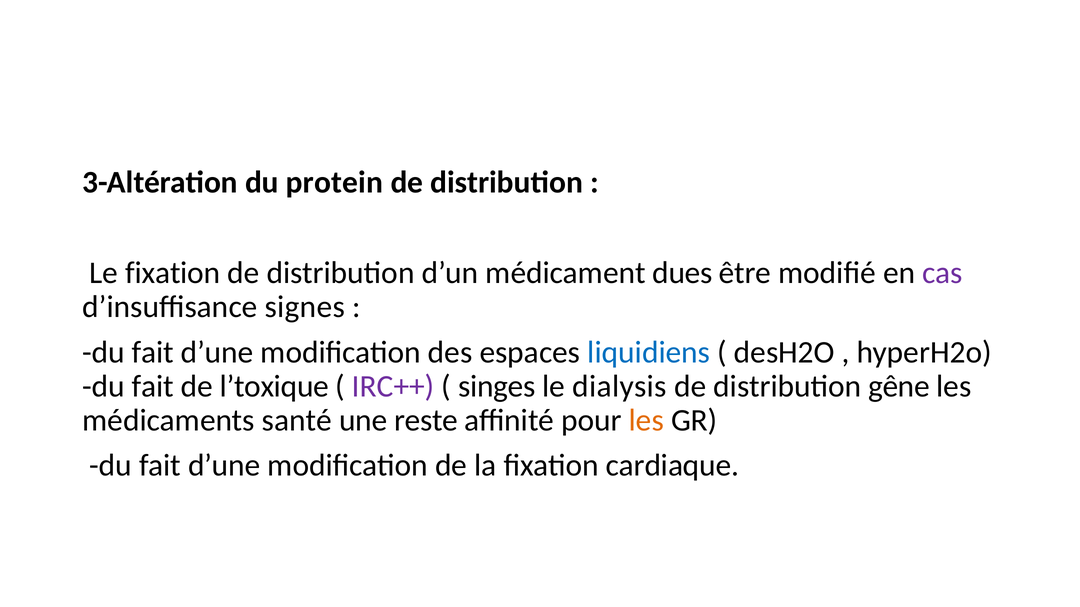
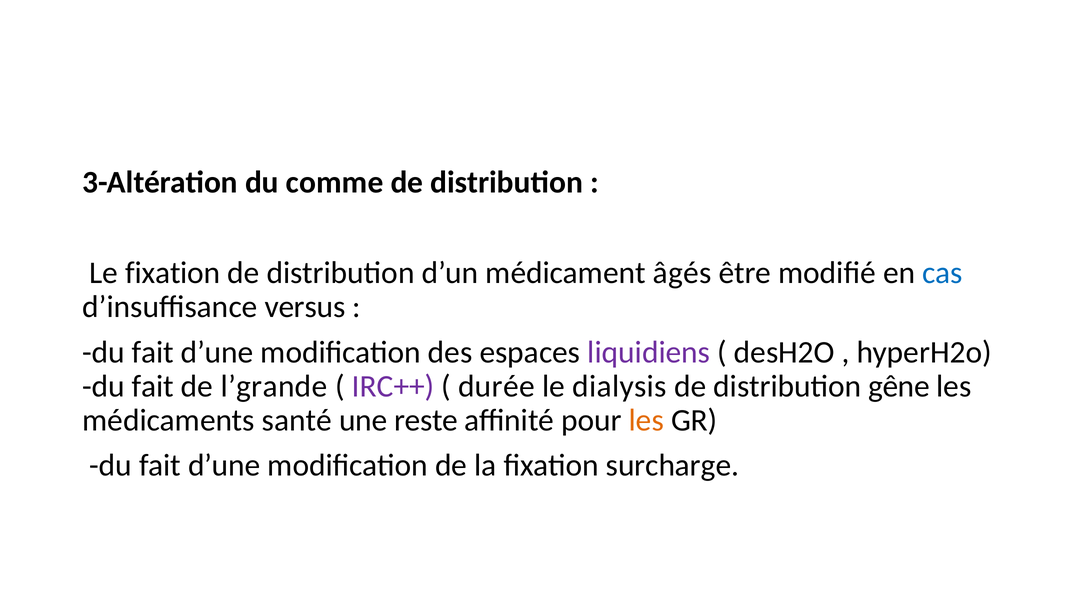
protein: protein -> comme (335, 183)
dues: dues -> âgés (682, 273)
cas colour: purple -> blue (943, 273)
signes: signes -> versus (305, 307)
liquidiens colour: blue -> purple (649, 352)
l’toxique: l’toxique -> l’grande (274, 386)
singes: singes -> durée (496, 386)
cardiaque: cardiaque -> surcharge (672, 466)
